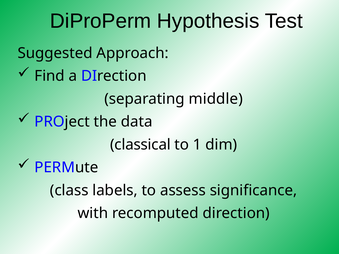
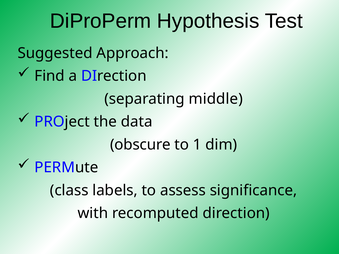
classical: classical -> obscure (140, 145)
